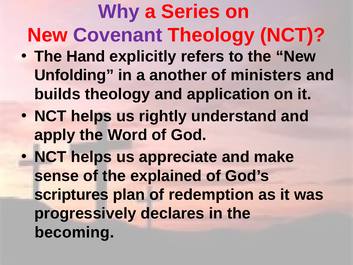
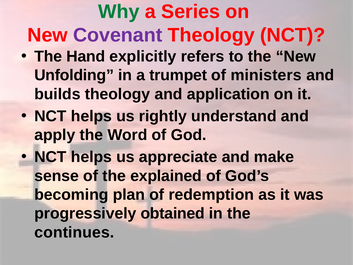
Why colour: purple -> green (119, 12)
another: another -> trumpet (178, 75)
scriptures: scriptures -> becoming (71, 195)
declares: declares -> obtained (173, 213)
becoming: becoming -> continues (74, 232)
